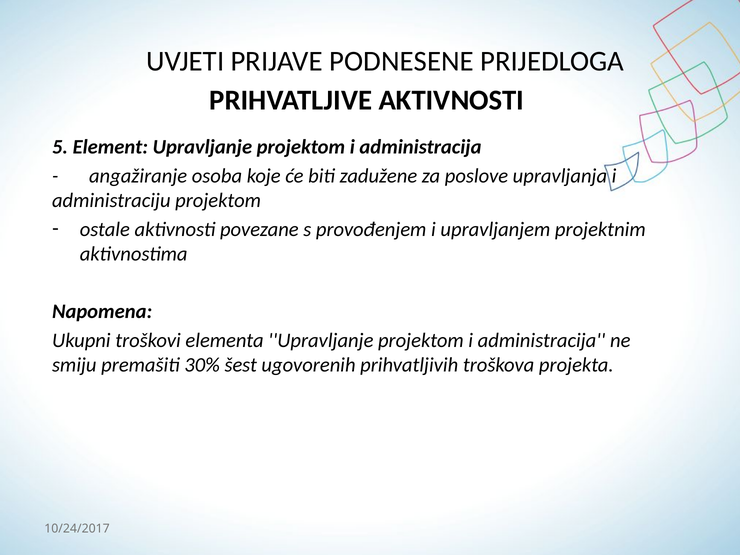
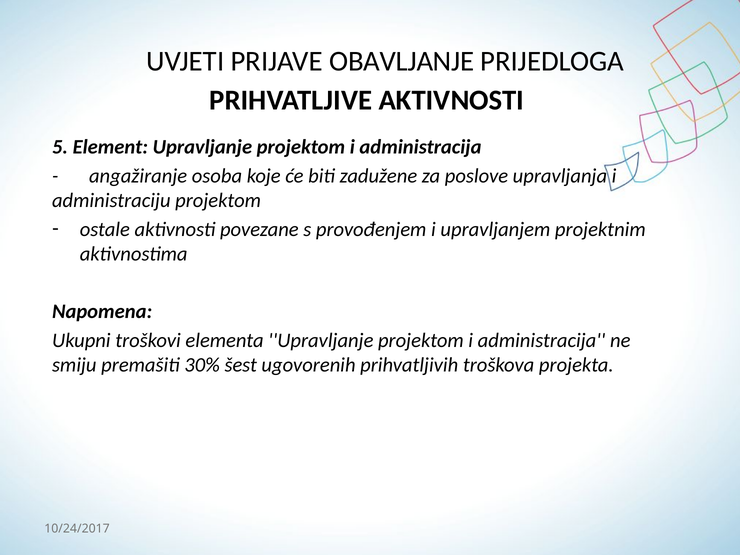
PODNESENE: PODNESENE -> OBAVLJANJE (402, 61)
